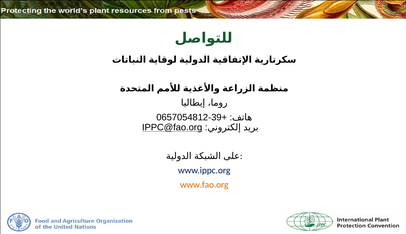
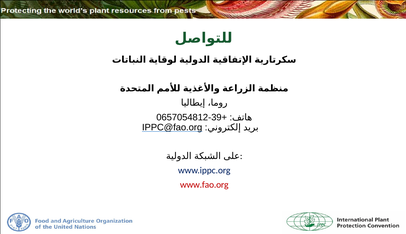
www.fao.org colour: orange -> red (204, 185)
